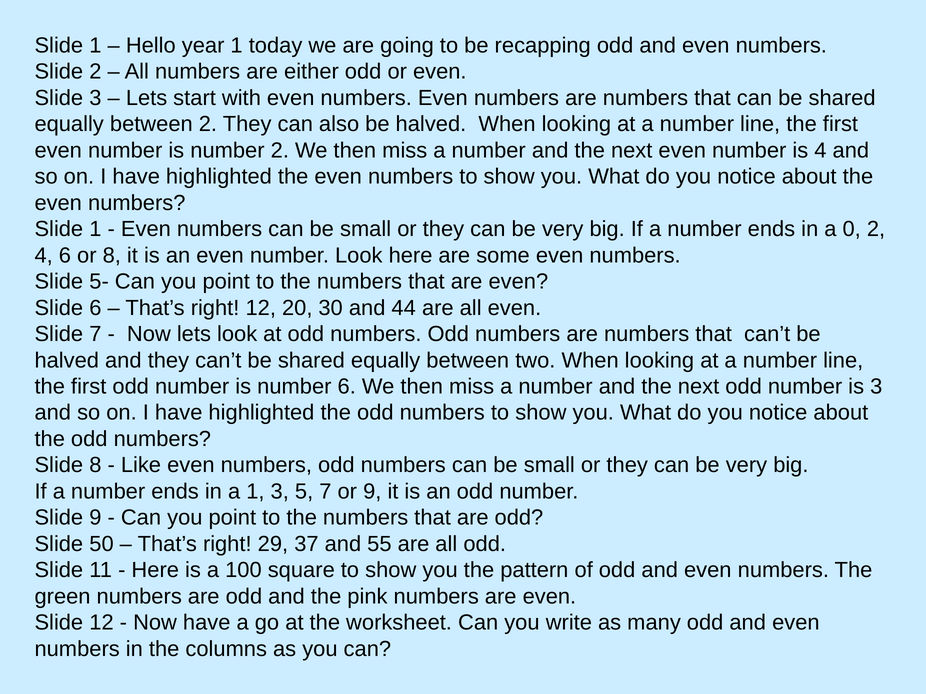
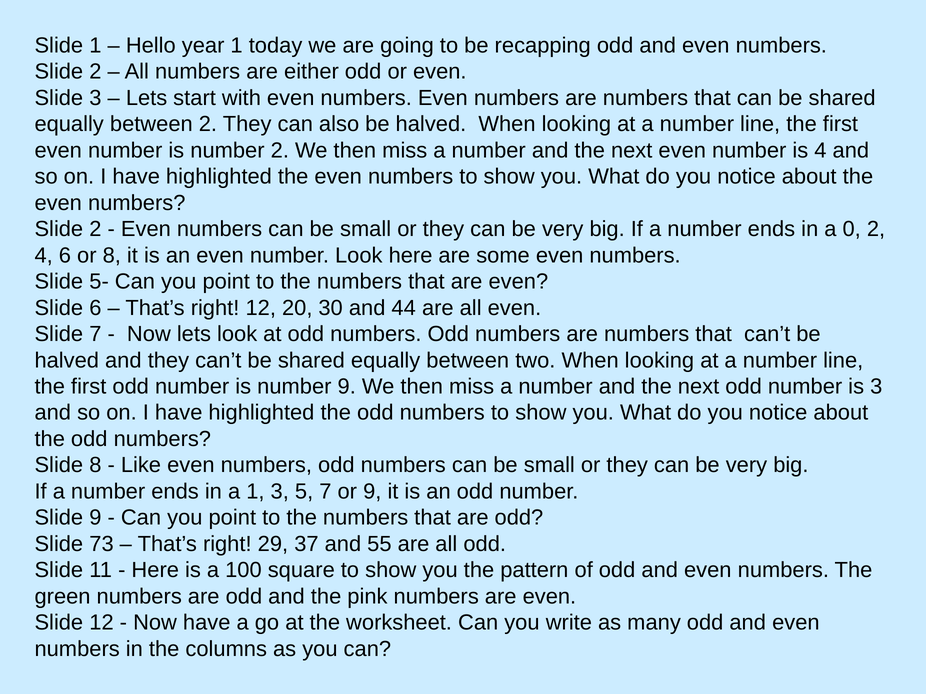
1: 1 -> 2 (95, 229)
number 6: 6 -> 9 (347, 387)
50: 50 -> 73 (102, 544)
